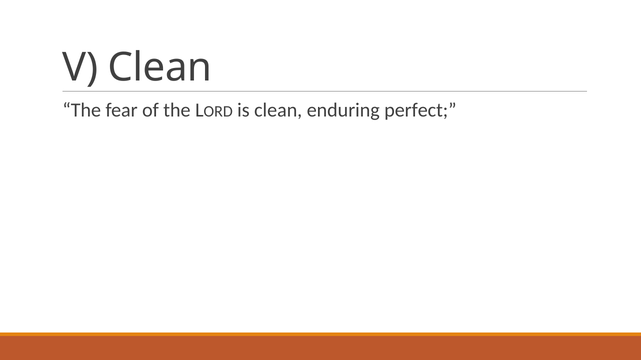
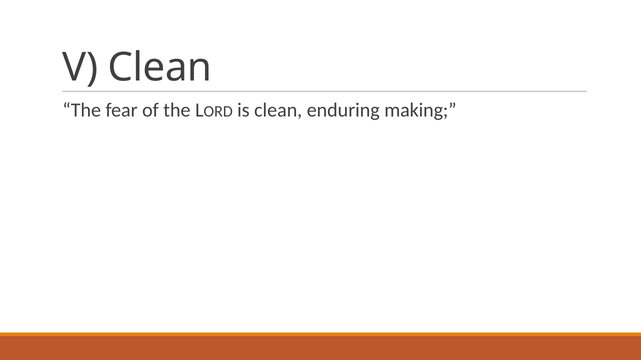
perfect: perfect -> making (420, 110)
